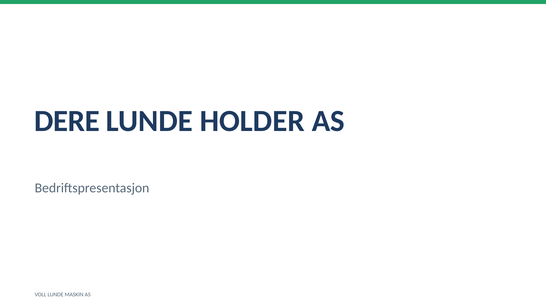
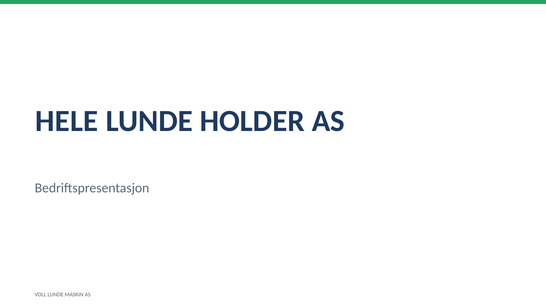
DERE: DERE -> HELE (67, 121)
